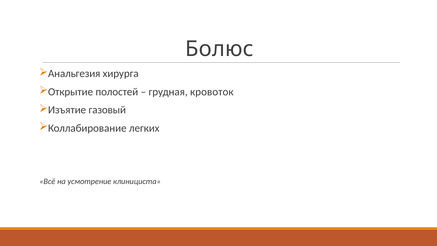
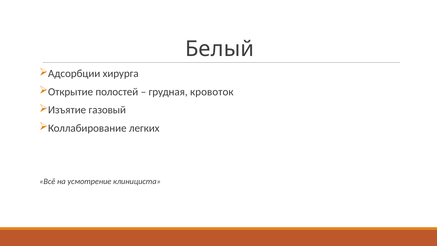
Болюс: Болюс -> Белый (220, 49)
Анальгезия: Анальгезия -> Адсорбции (74, 74)
